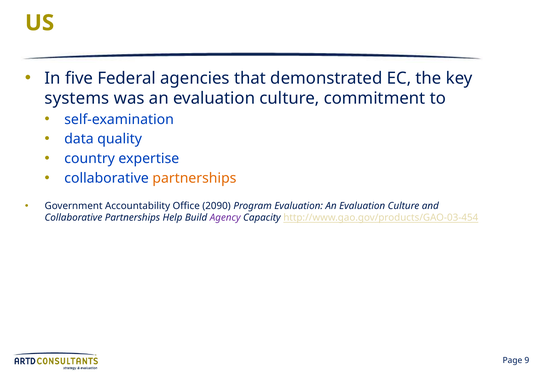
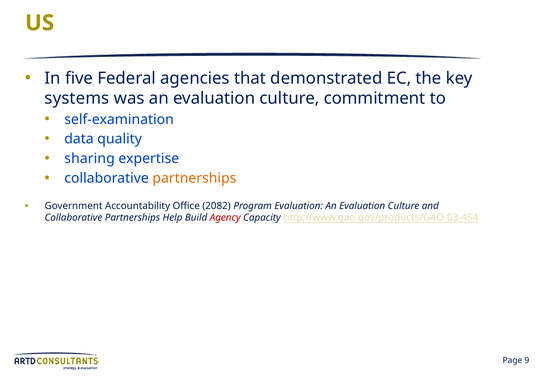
country: country -> sharing (90, 159)
2090: 2090 -> 2082 (217, 206)
Agency colour: purple -> red (225, 218)
